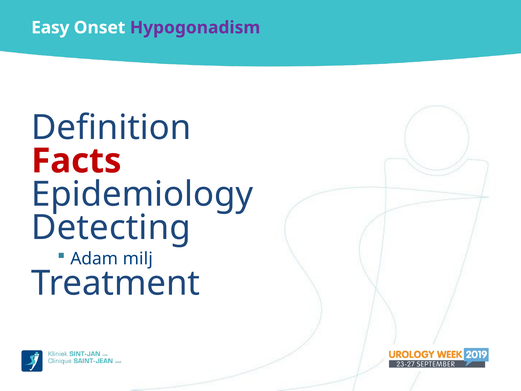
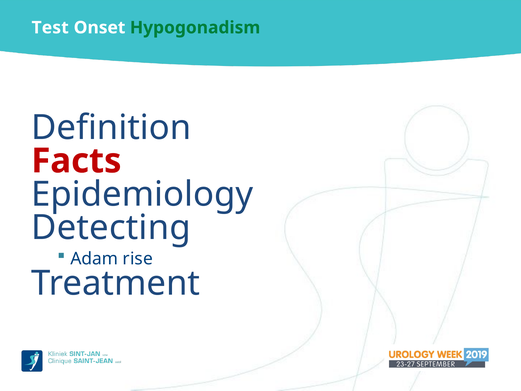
Easy: Easy -> Test (50, 28)
Hypogonadism colour: purple -> green (195, 28)
milj: milj -> rise (138, 259)
